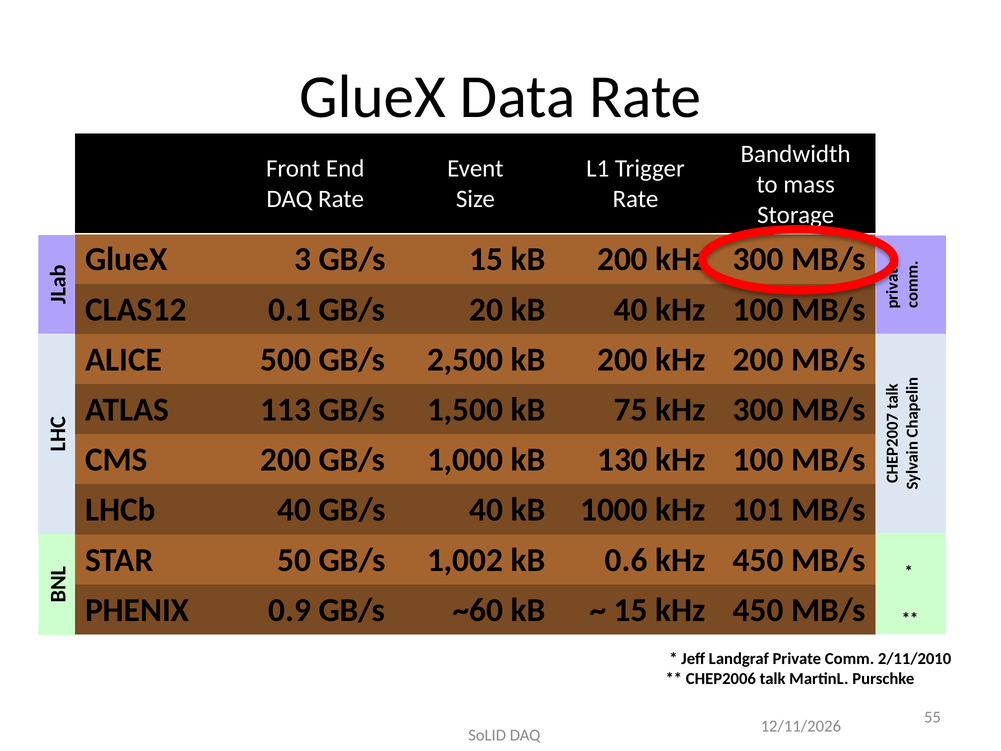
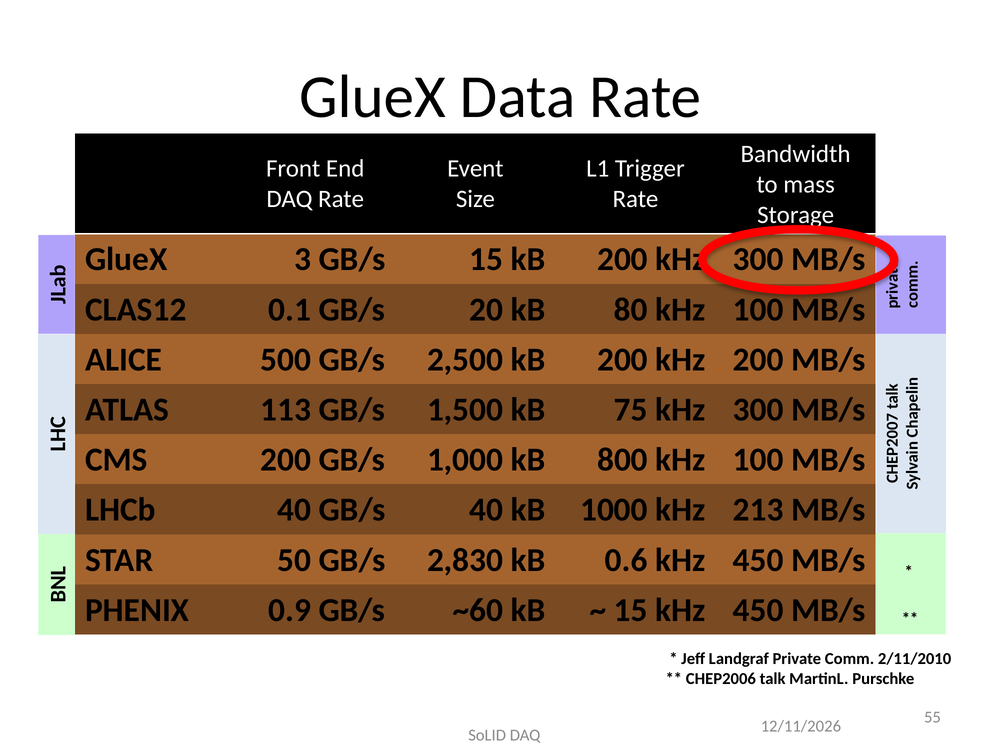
kB 40: 40 -> 80 (631, 309)
130: 130 -> 800 (622, 460)
101: 101 -> 213 (758, 510)
1,002: 1,002 -> 2,830 (465, 560)
